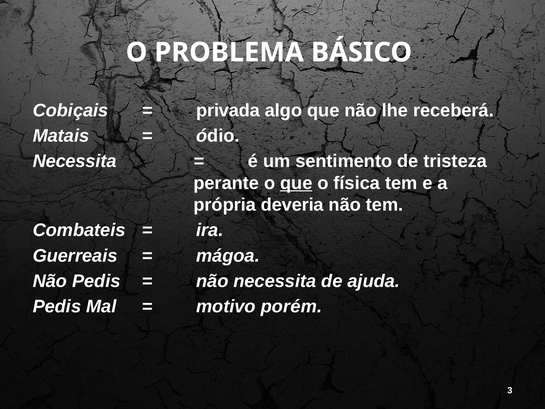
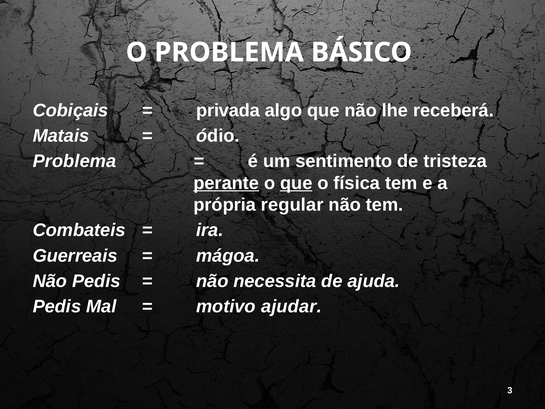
Necessita: Necessita -> Problema (75, 161)
perante underline: none -> present (226, 183)
deveria: deveria -> regular (292, 205)
porém: porém -> ajudar (291, 306)
